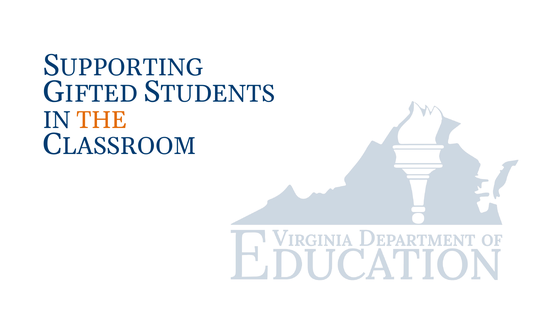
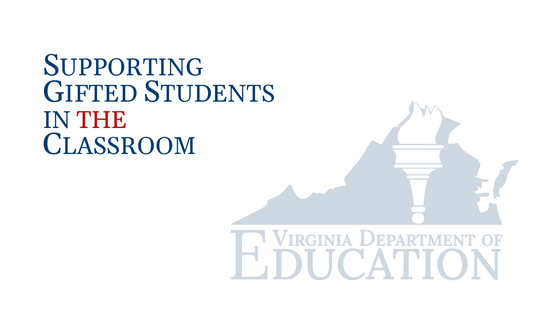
THE colour: orange -> red (102, 120)
